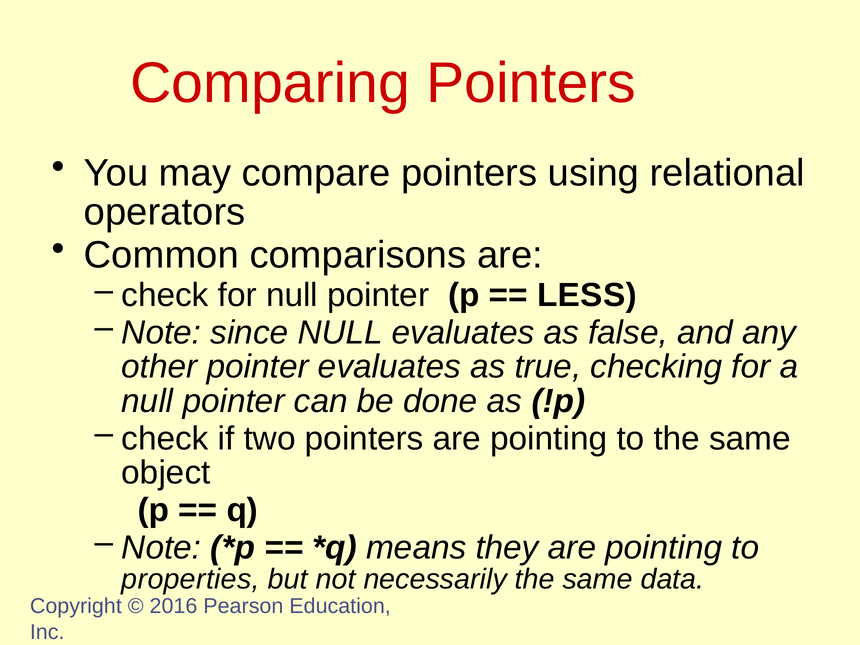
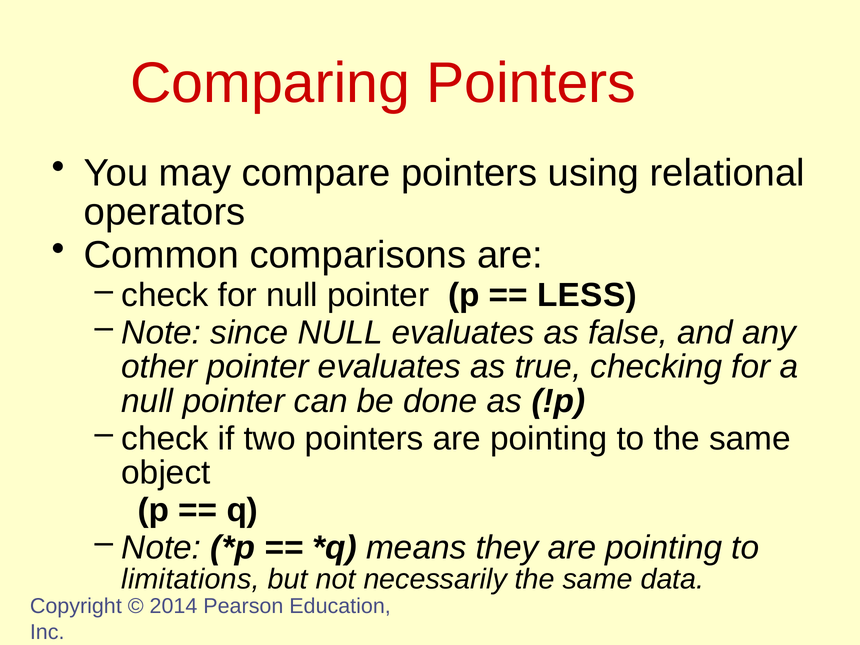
properties: properties -> limitations (191, 579)
2016: 2016 -> 2014 (173, 606)
